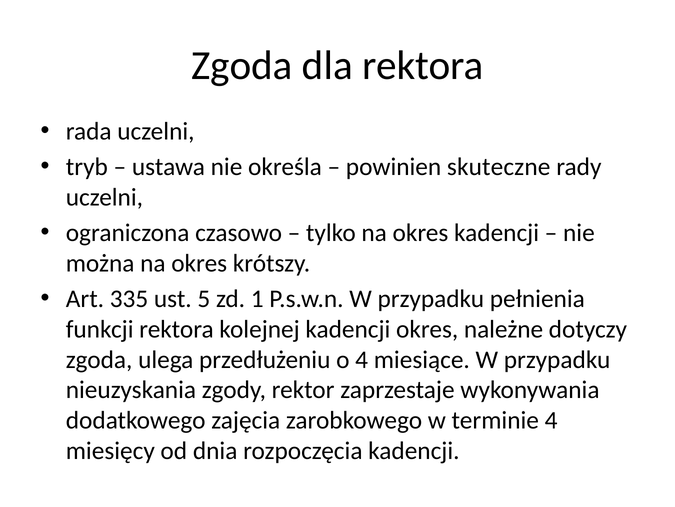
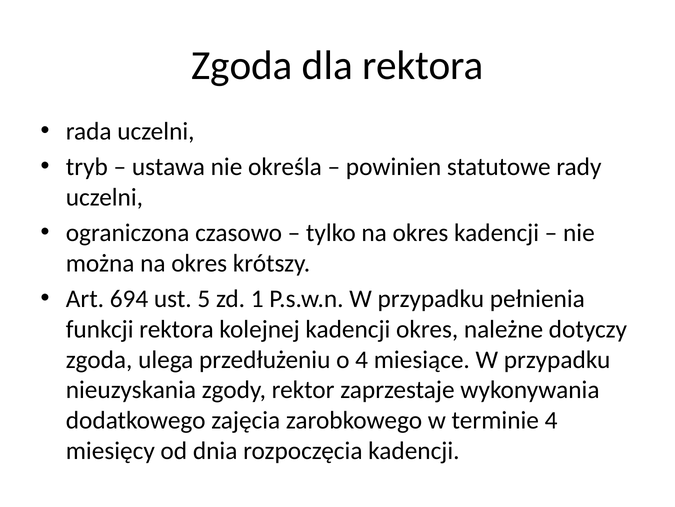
skuteczne: skuteczne -> statutowe (499, 167)
335: 335 -> 694 (129, 298)
